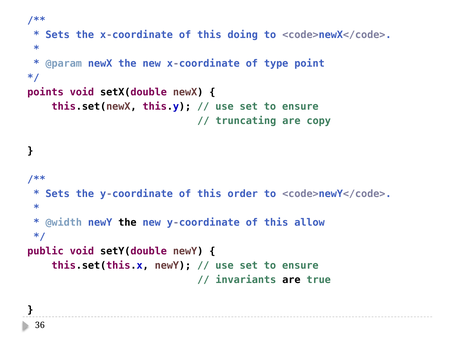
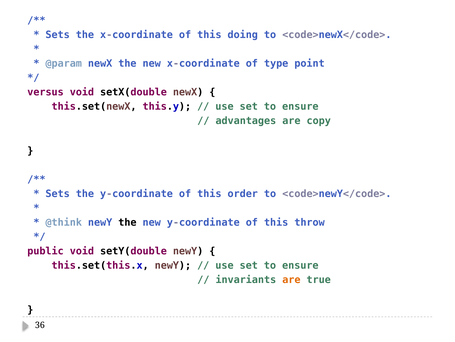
points: points -> versus (46, 92)
truncating: truncating -> advantages (246, 121)
@width: @width -> @think (64, 222)
allow: allow -> throw (310, 222)
are colour: black -> orange (291, 279)
